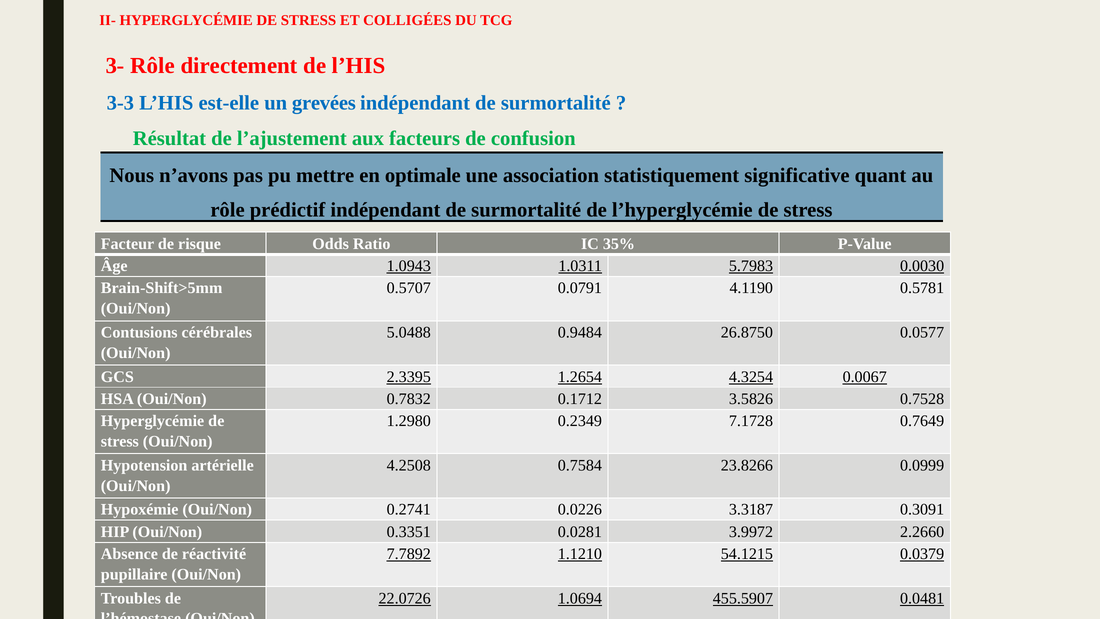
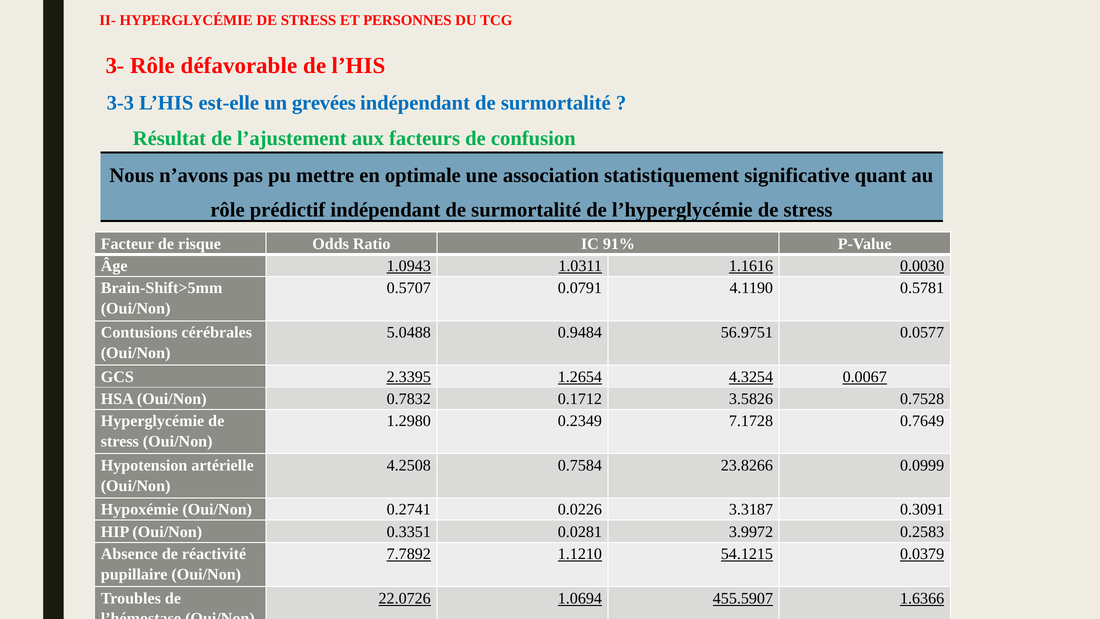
COLLIGÉES: COLLIGÉES -> PERSONNES (407, 20)
directement: directement -> défavorable (239, 65)
35%: 35% -> 91% (619, 244)
5.7983: 5.7983 -> 1.1616 (751, 266)
26.8750: 26.8750 -> 56.9751 (747, 332)
2.2660: 2.2660 -> 0.2583 (922, 532)
0.0481: 0.0481 -> 1.6366 (922, 598)
